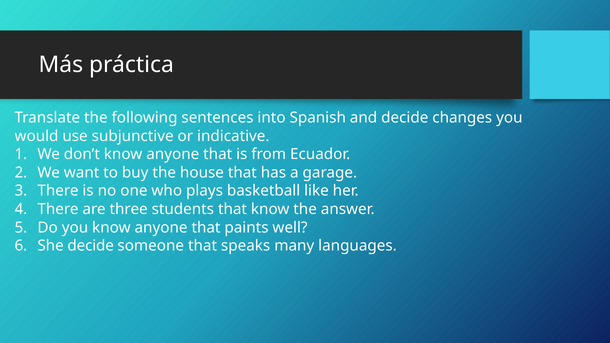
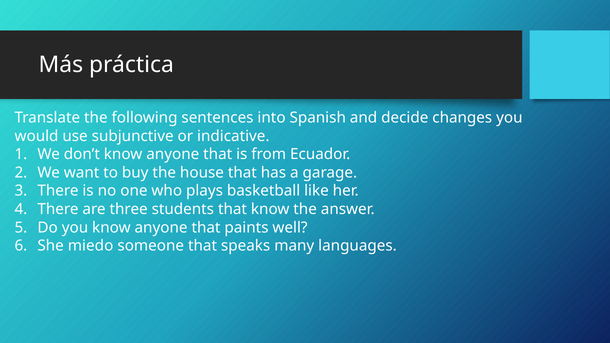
She decide: decide -> miedo (91, 246)
